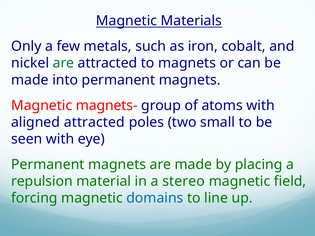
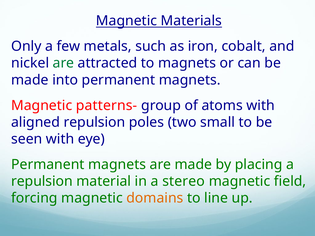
magnets-: magnets- -> patterns- (107, 106)
aligned attracted: attracted -> repulsion (94, 122)
domains colour: blue -> orange (155, 198)
